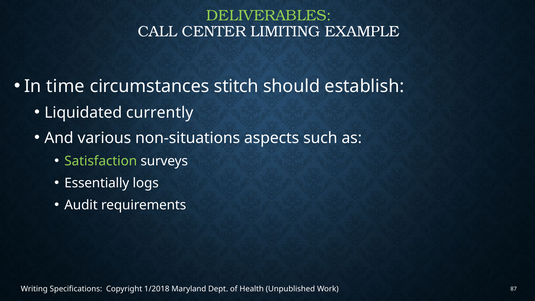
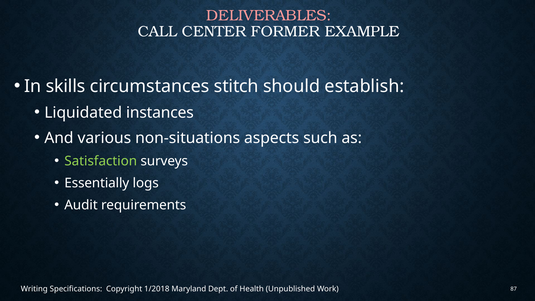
DELIVERABLES colour: light green -> pink (269, 15)
LIMITING: LIMITING -> FORMER (285, 32)
time: time -> skills (66, 86)
currently: currently -> instances (160, 113)
